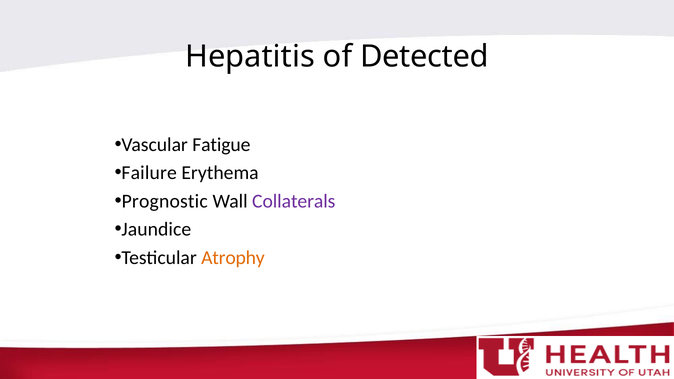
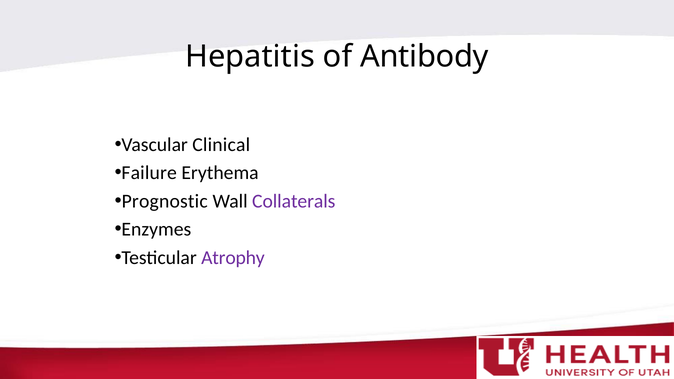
Detected: Detected -> Antibody (424, 57)
Fatigue: Fatigue -> Clinical (221, 145)
Jaundice: Jaundice -> Enzymes (156, 229)
Atrophy colour: orange -> purple (233, 258)
